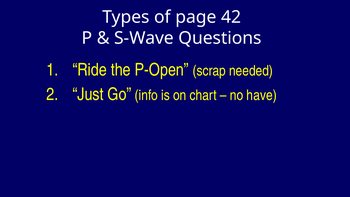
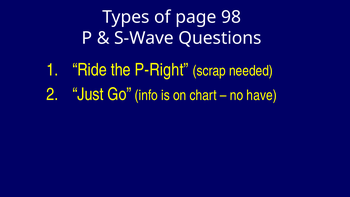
42: 42 -> 98 (231, 17)
P-Open: P-Open -> P-Right (162, 70)
